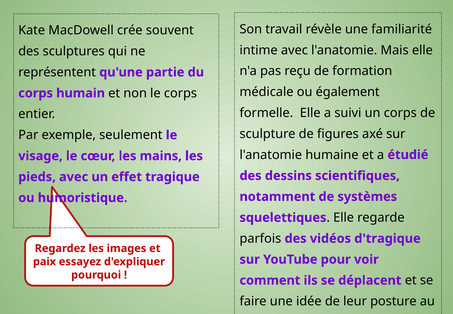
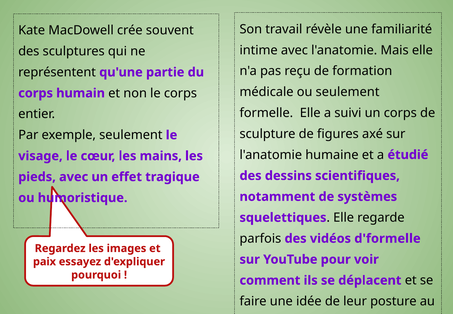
ou également: également -> seulement (348, 92)
d'tragique: d'tragique -> d'formelle (387, 238)
